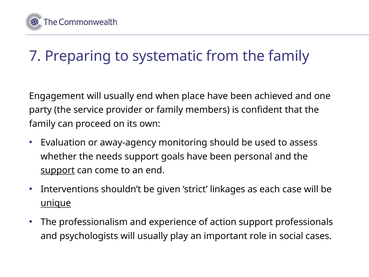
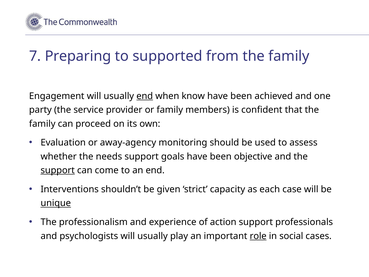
systematic: systematic -> supported (168, 56)
end underline: none -> present (145, 96)
place: place -> know (193, 96)
personal: personal -> objective (253, 156)
linkages: linkages -> capacity (228, 189)
role underline: none -> present (258, 236)
